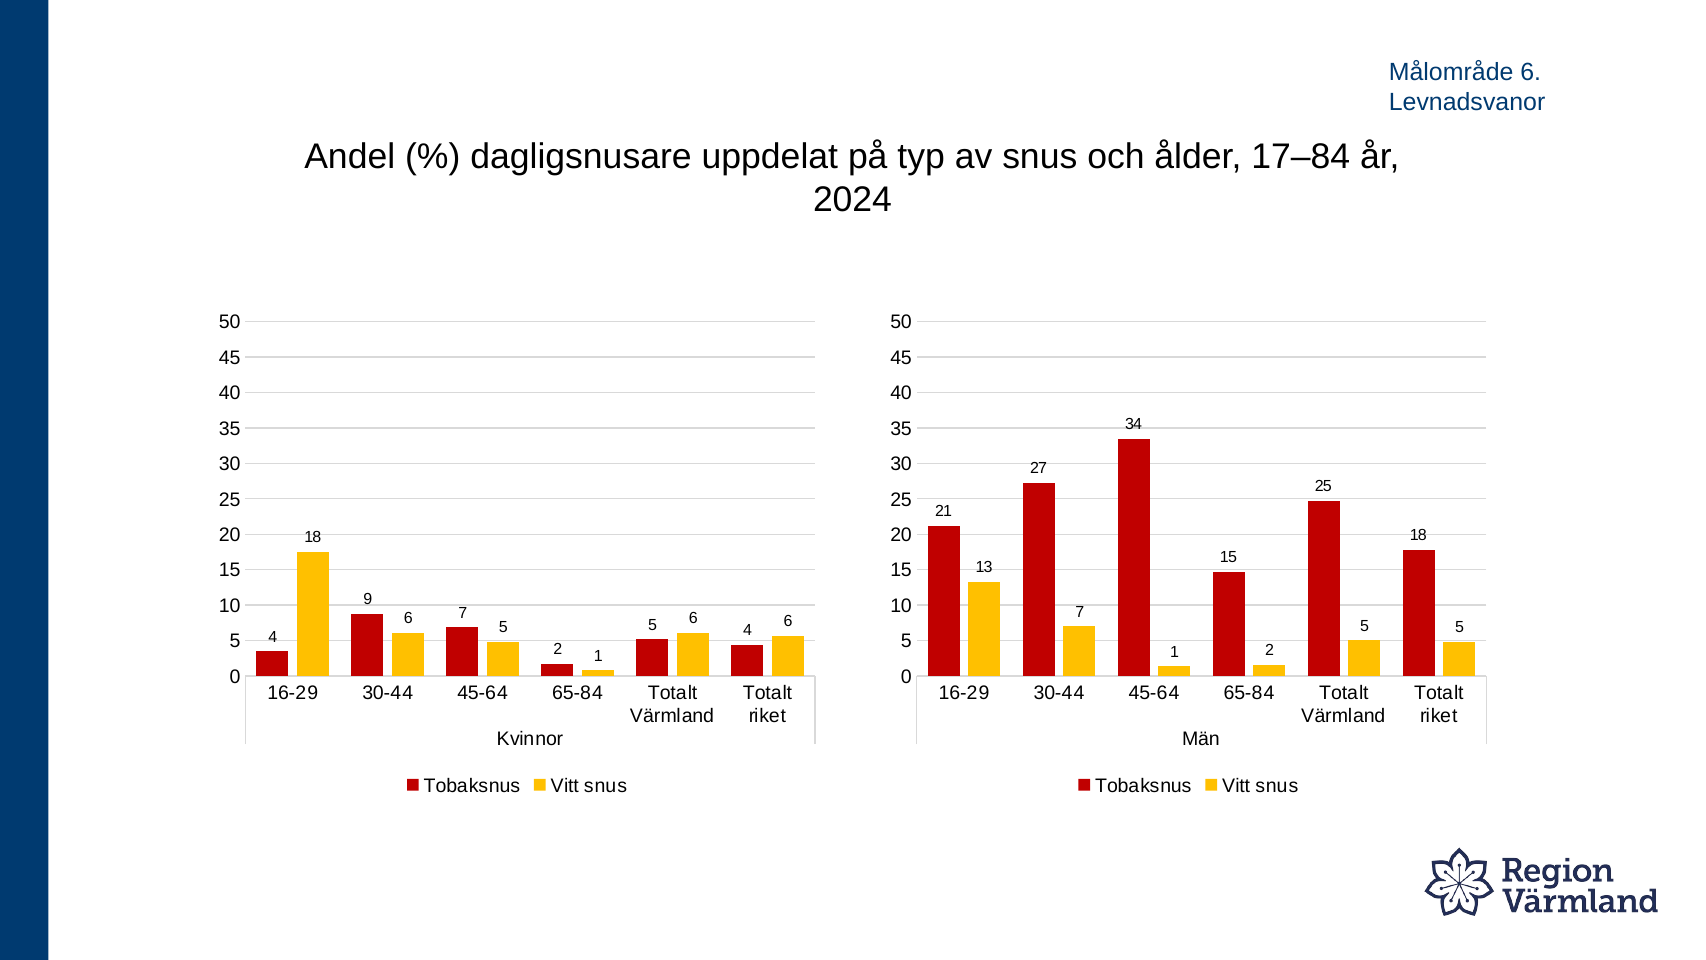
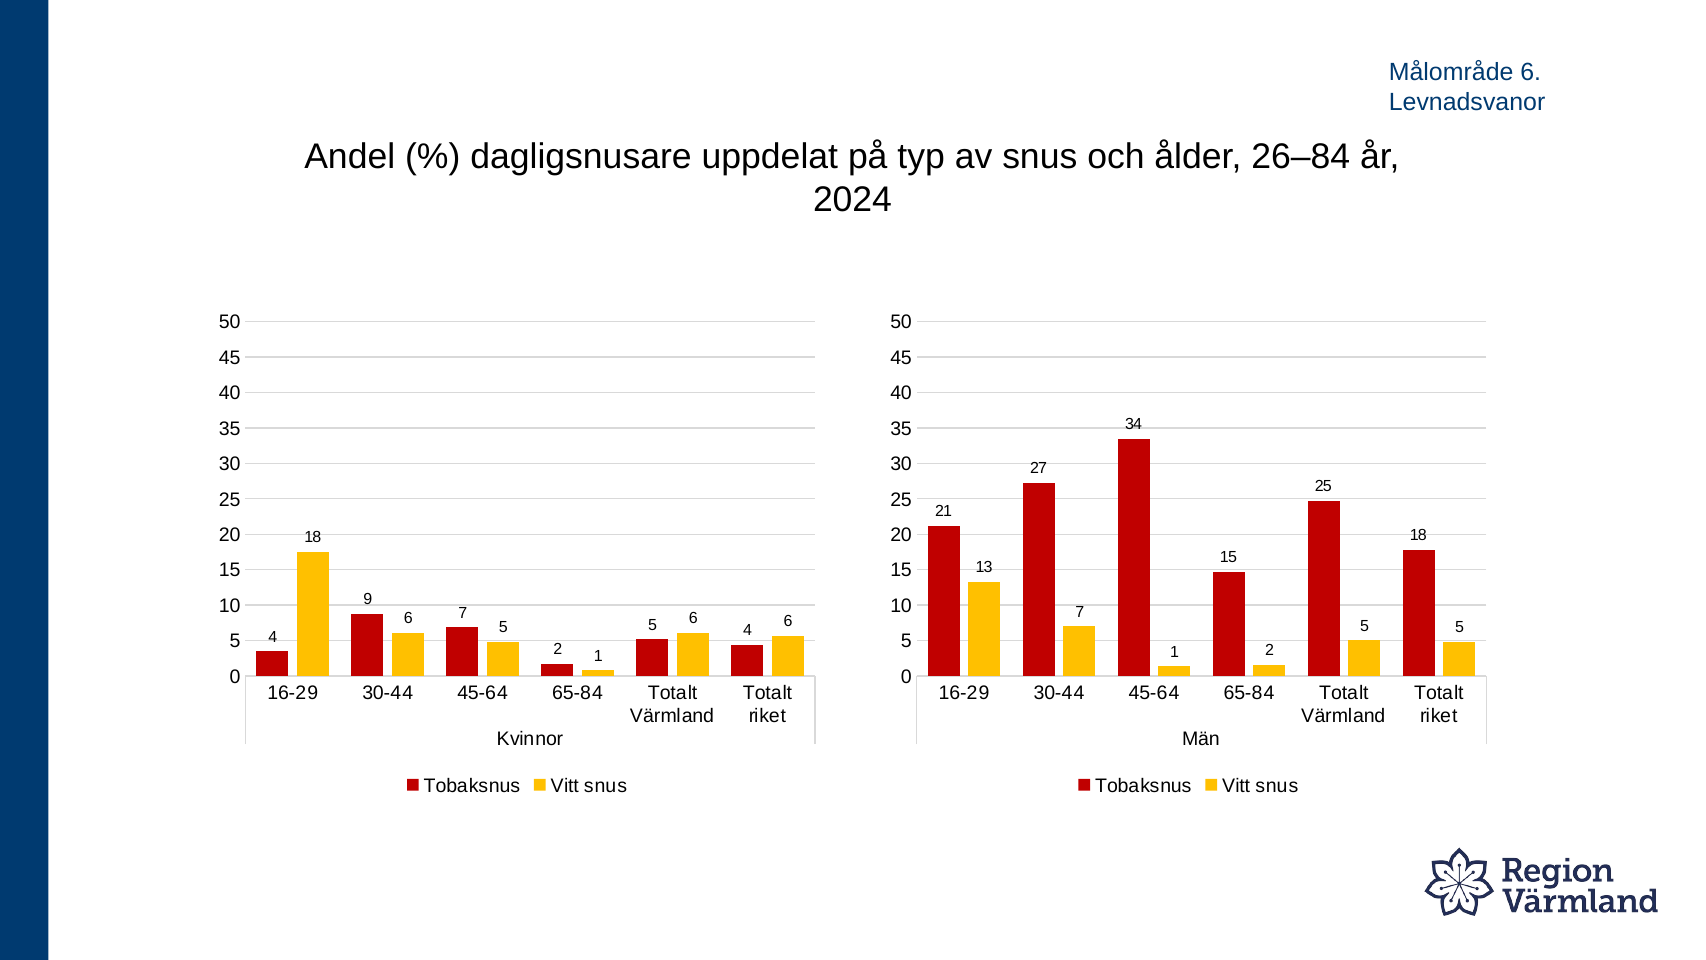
17–84: 17–84 -> 26–84 (1301, 157)
